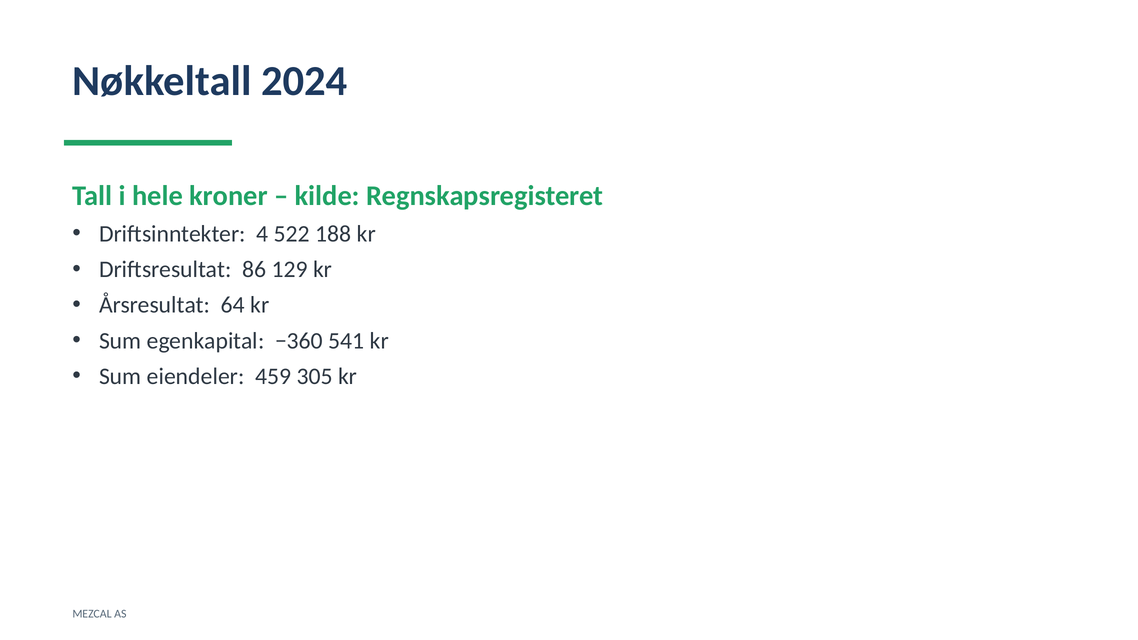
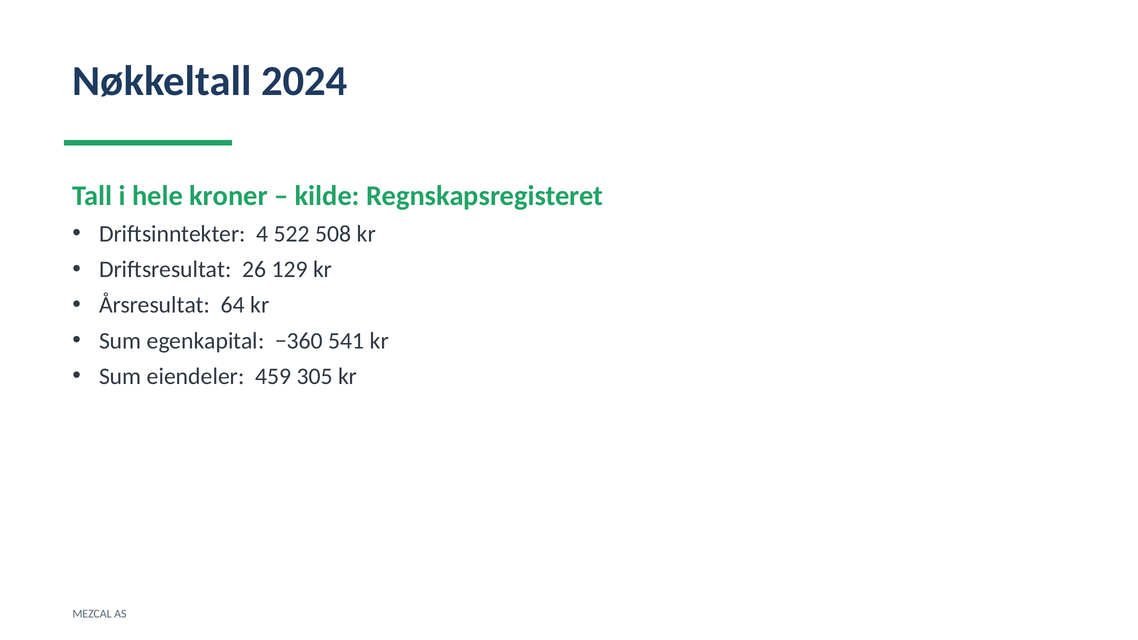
188: 188 -> 508 (333, 234)
86: 86 -> 26 (254, 270)
